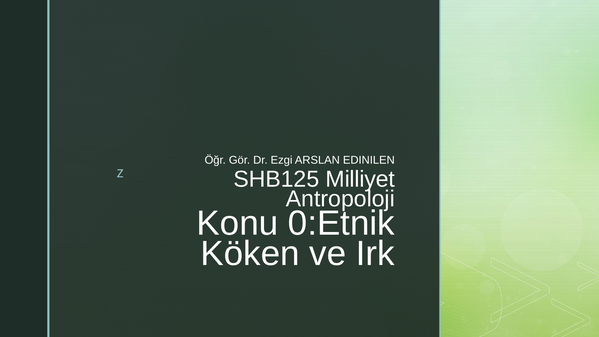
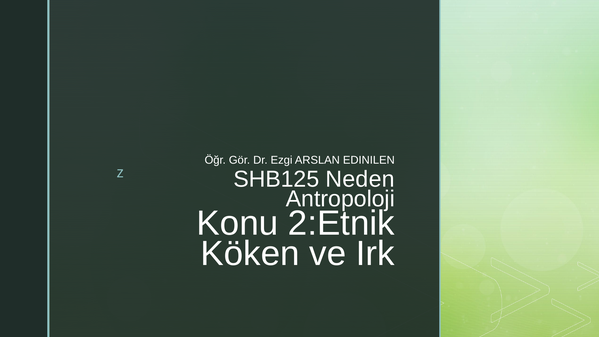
Milliyet: Milliyet -> Neden (360, 179)
0:Etnik: 0:Etnik -> 2:Etnik (341, 223)
